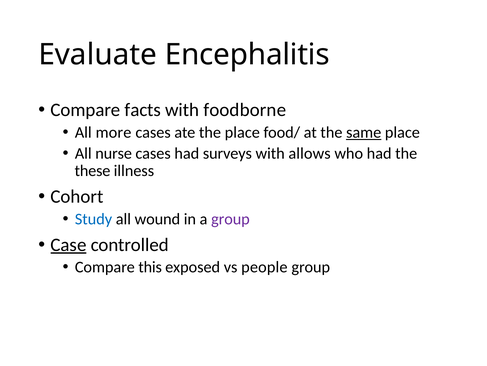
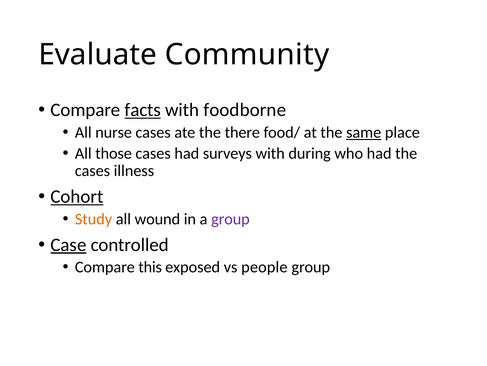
Encephalitis: Encephalitis -> Community (247, 55)
facts underline: none -> present (143, 110)
more: more -> nurse (114, 132)
the place: place -> there (242, 132)
nurse: nurse -> those (114, 153)
allows: allows -> during (310, 153)
these: these -> cases (92, 171)
Cohort underline: none -> present (77, 196)
Study colour: blue -> orange (93, 219)
